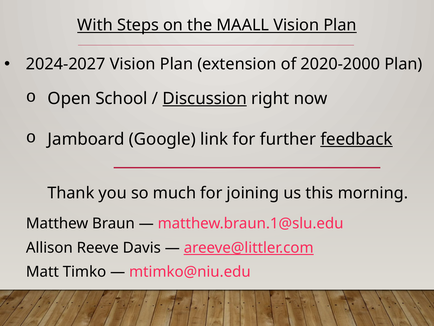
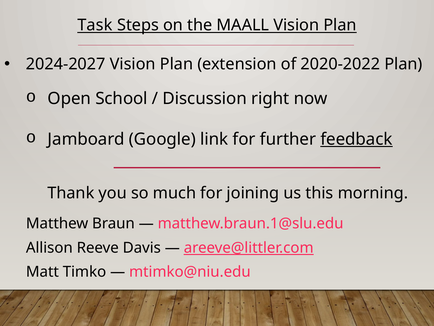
With: With -> Task (95, 25)
2020-2000: 2020-2000 -> 2020-2022 (340, 64)
Discussion underline: present -> none (205, 99)
